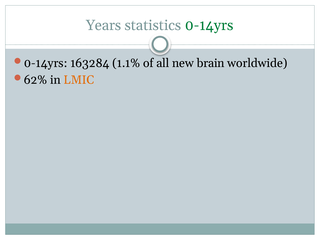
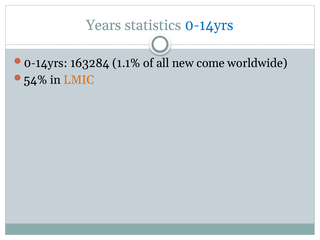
0-14yrs colour: green -> blue (209, 25)
brain: brain -> come (211, 63)
62%: 62% -> 54% (36, 80)
